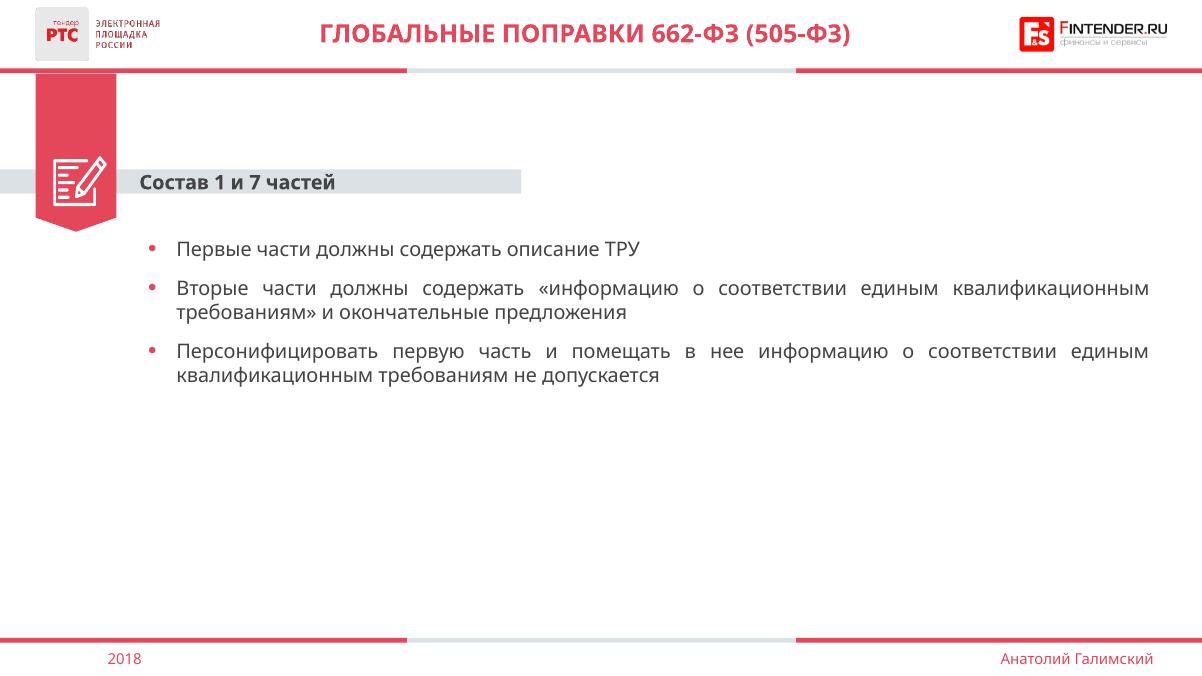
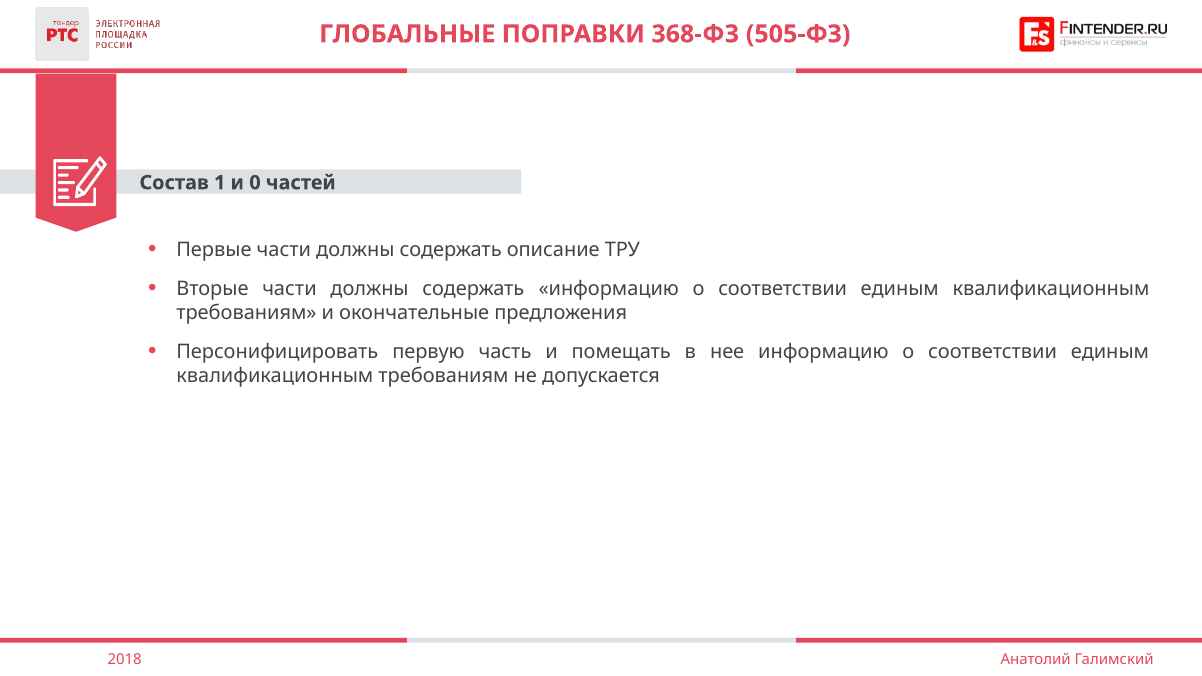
662-ФЗ: 662-ФЗ -> 368-ФЗ (695, 34)
7: 7 -> 0 (255, 183)
